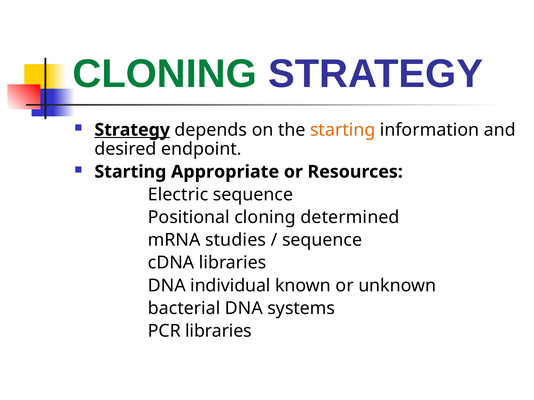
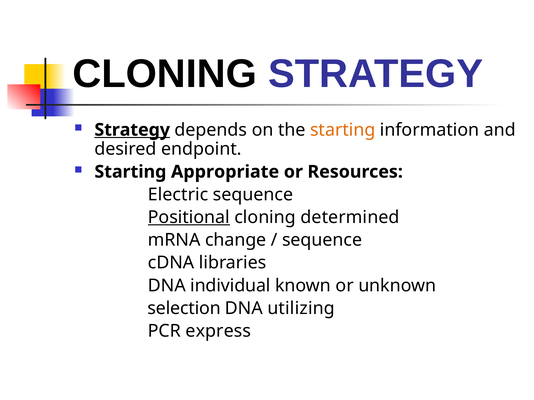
CLONING colour: green -> black (165, 74)
Positional underline: none -> present (189, 218)
studies: studies -> change (236, 240)
bacterial: bacterial -> selection (184, 309)
systems: systems -> utilizing (301, 309)
PCR libraries: libraries -> express (218, 331)
